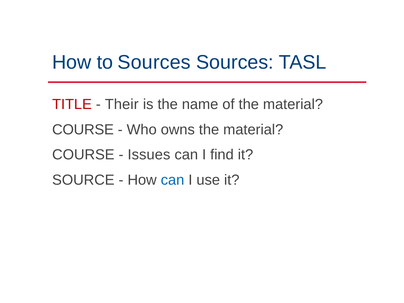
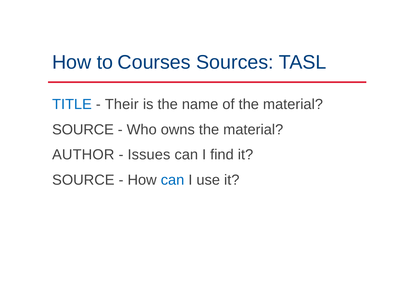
to Sources: Sources -> Courses (154, 62)
TITLE colour: red -> blue (72, 104)
COURSE: COURSE -> SOURCE (83, 130)
COURSE: COURSE -> AUTHOR (83, 155)
